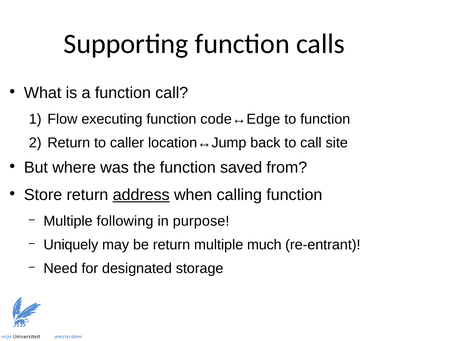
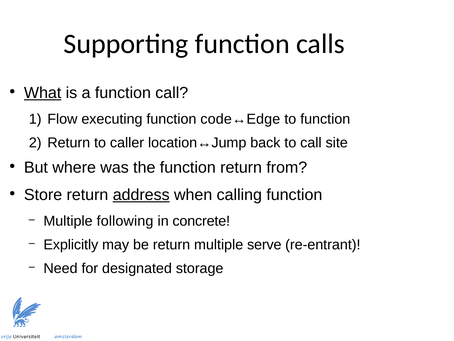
What underline: none -> present (43, 93)
function saved: saved -> return (241, 167)
purpose: purpose -> concrete (201, 221)
Uniquely: Uniquely -> Explicitly (71, 244)
much: much -> serve (264, 244)
